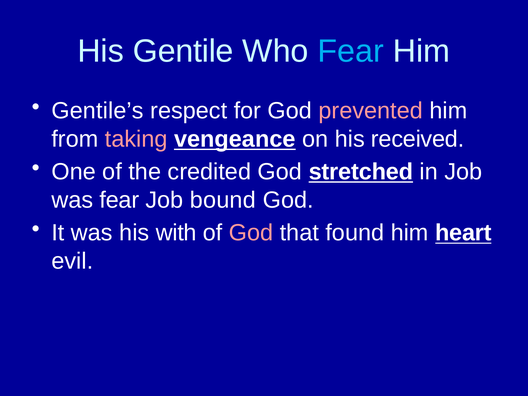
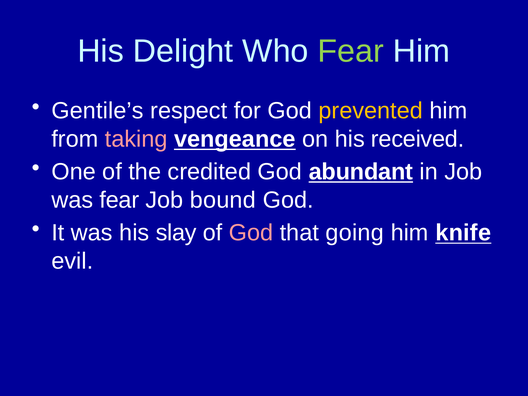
Gentile: Gentile -> Delight (183, 51)
Fear colour: light blue -> light green (351, 51)
prevented colour: pink -> yellow (371, 111)
stretched: stretched -> abundant (361, 172)
with: with -> slay (176, 233)
found: found -> going (355, 233)
heart: heart -> knife (463, 233)
